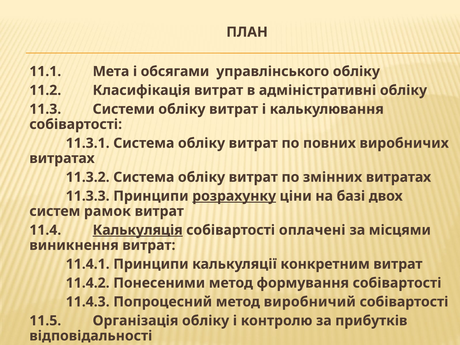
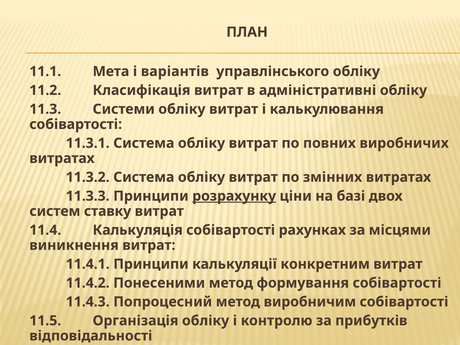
обсягами: обсягами -> варіантів (175, 71)
рамок: рамок -> ставку (108, 211)
Калькуляція underline: present -> none (138, 230)
оплачені: оплачені -> рахунках (312, 230)
виробничий: виробничий -> виробничим (310, 302)
